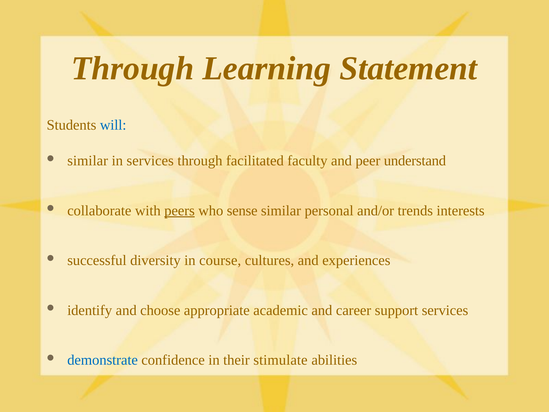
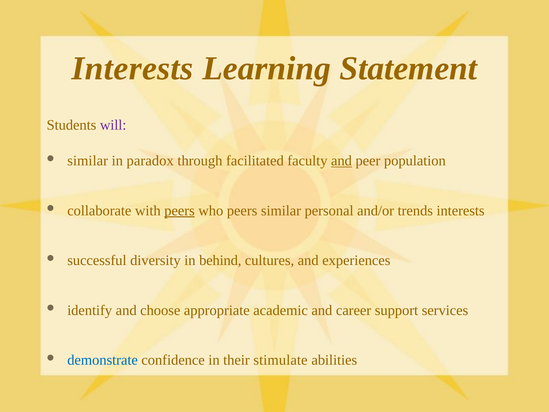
Through: Through -> Interests (132, 68)
will colour: blue -> purple (113, 125)
in services: services -> paradox (150, 161)
and underline: none -> present (341, 161)
understand: understand -> population (415, 161)
who sense: sense -> peers (242, 210)
course: course -> behind (220, 260)
